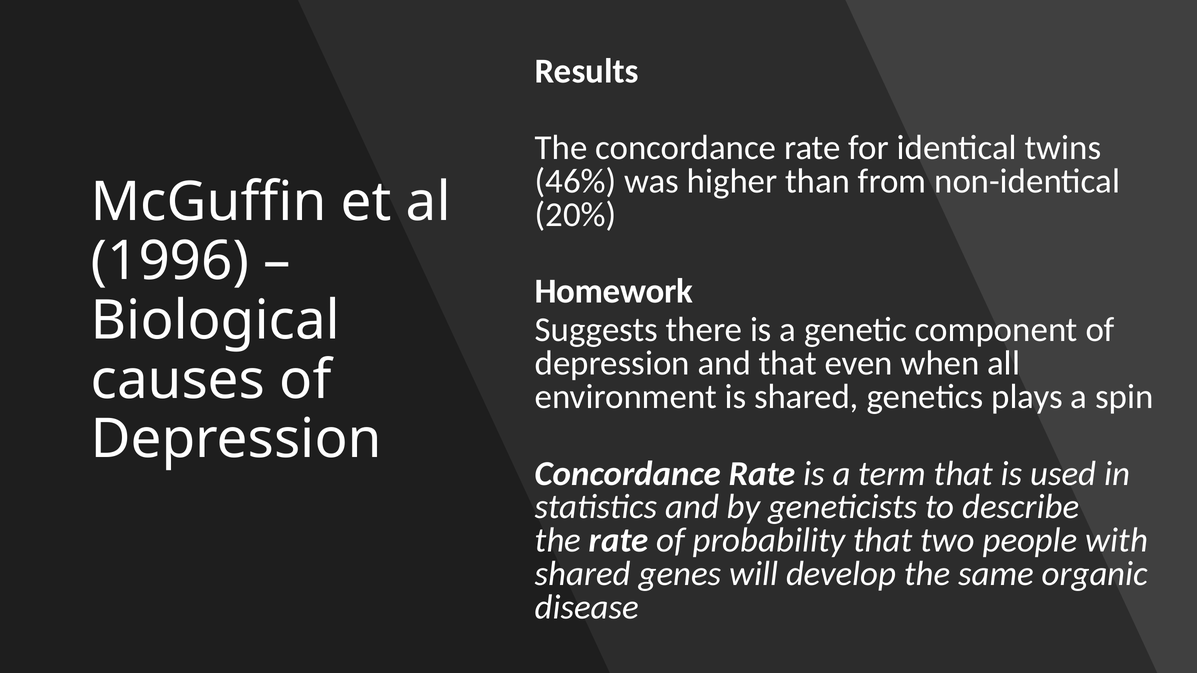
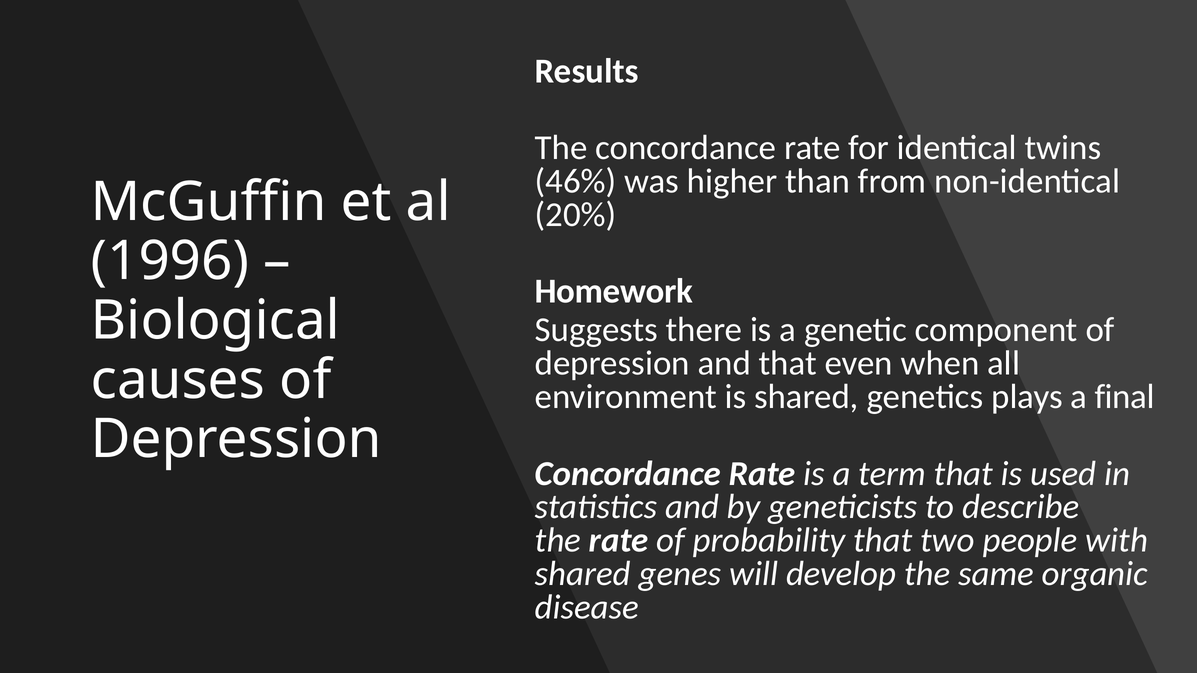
spin: spin -> final (1125, 397)
